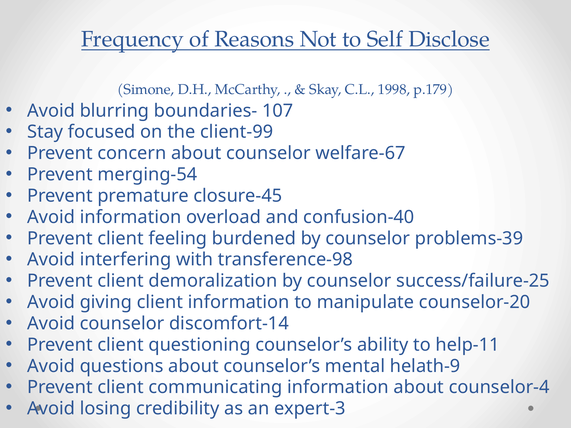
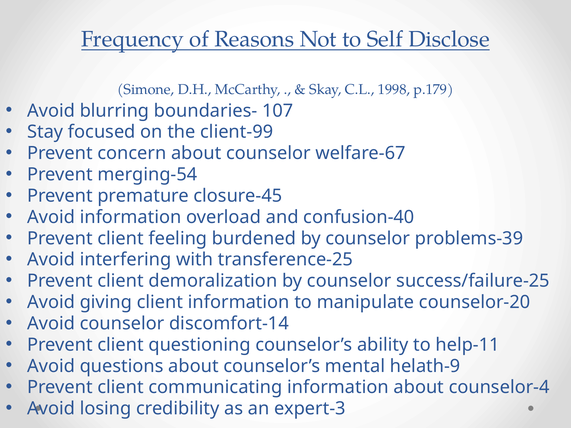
transference-98: transference-98 -> transference-25 (285, 260)
